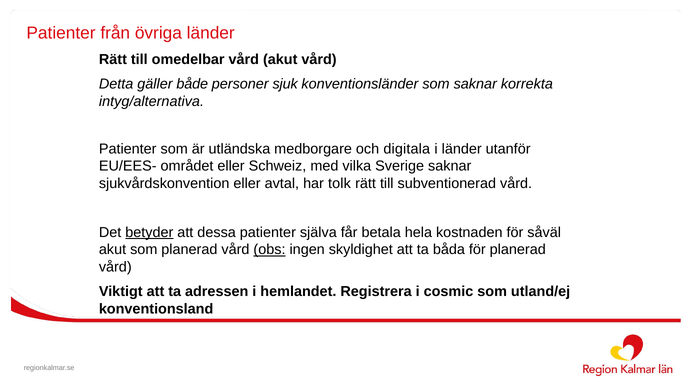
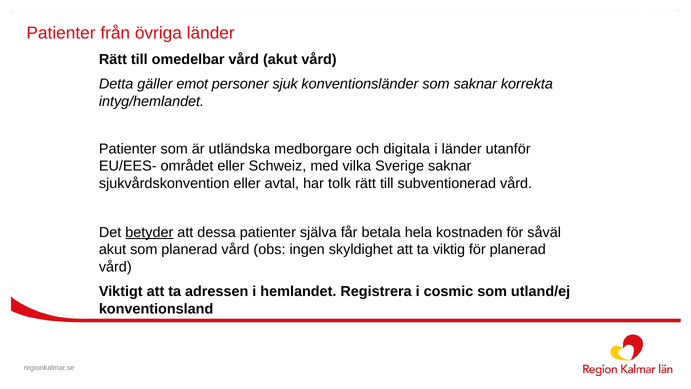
både: både -> emot (192, 84)
intyg/alternativa: intyg/alternativa -> intyg/hemlandet (151, 101)
obs underline: present -> none (269, 249)
båda: båda -> viktig (449, 249)
